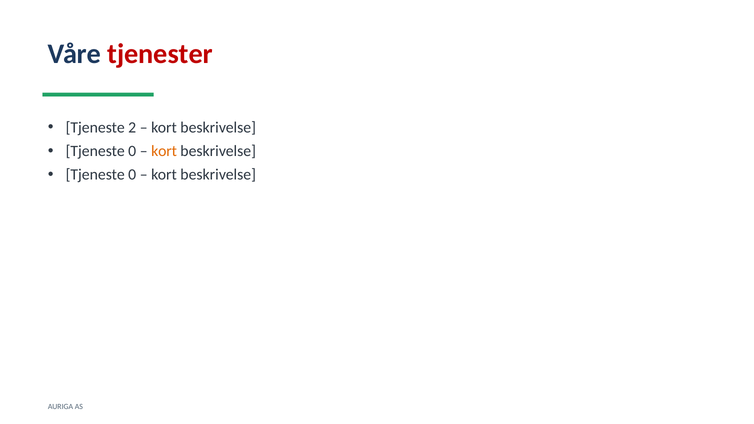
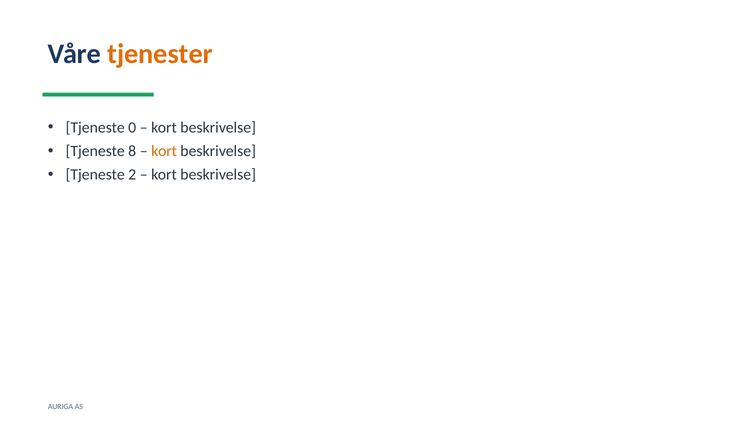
tjenester colour: red -> orange (160, 54)
2: 2 -> 0 (132, 128)
0: 0 -> 8 (132, 151)
0: 0 -> 2 (132, 175)
